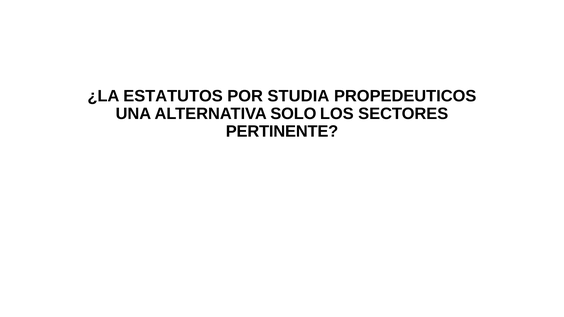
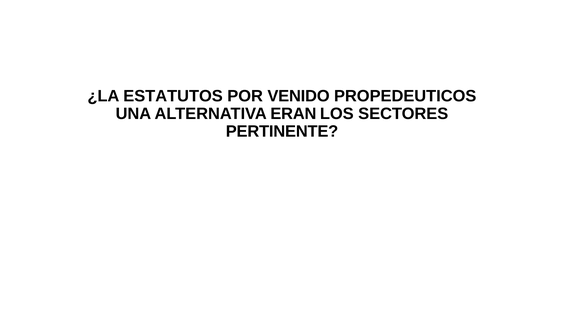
STUDIA: STUDIA -> VENIDO (299, 96)
SOLO: SOLO -> ERAN (293, 114)
